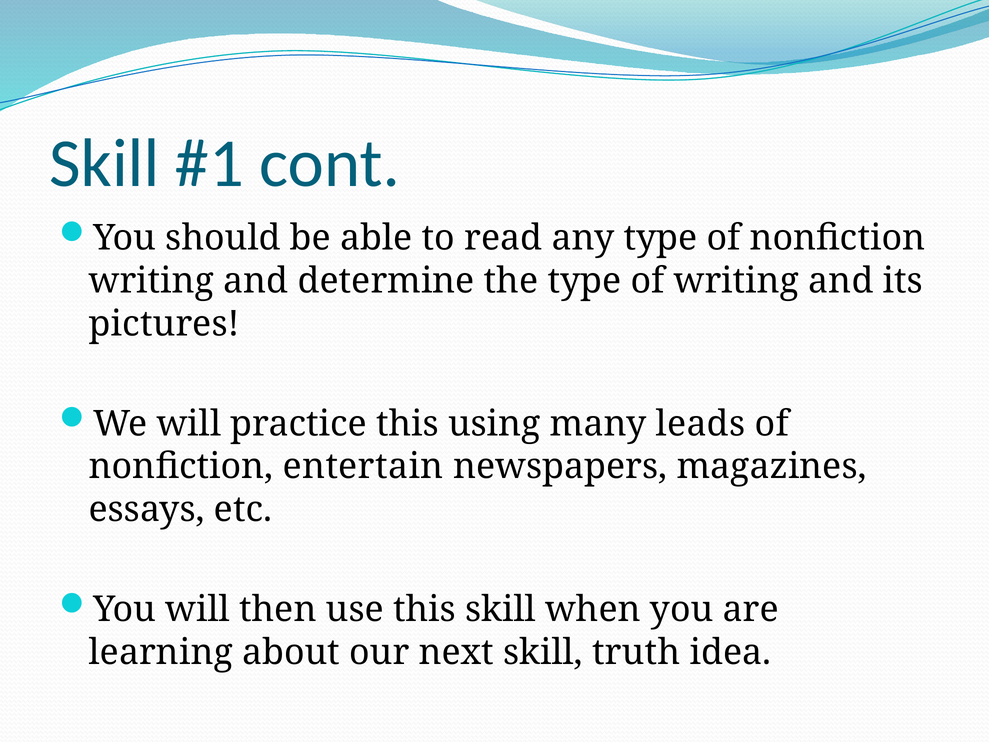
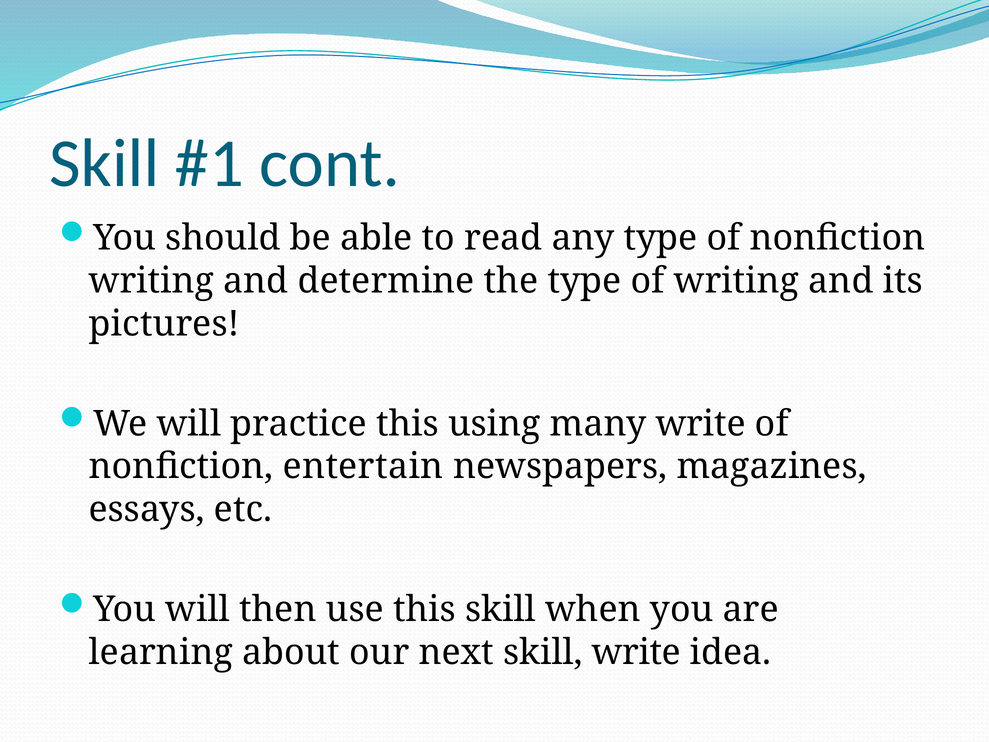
many leads: leads -> write (701, 424)
skill truth: truth -> write (636, 652)
